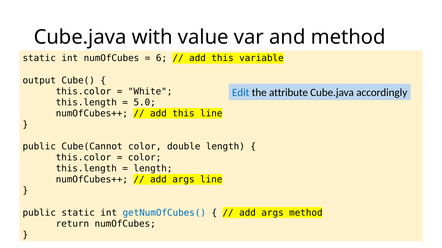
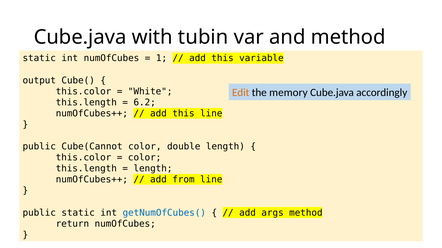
value: value -> tubin (203, 37)
6: 6 -> 1 (162, 58)
Edit colour: blue -> orange (241, 93)
attribute: attribute -> memory (288, 93)
5.0: 5.0 -> 6.2 (145, 103)
args: args -> from (183, 180)
